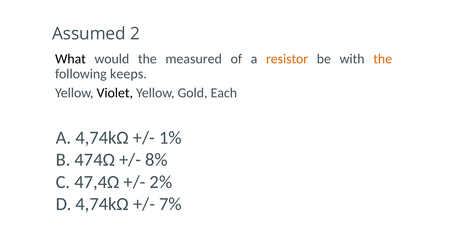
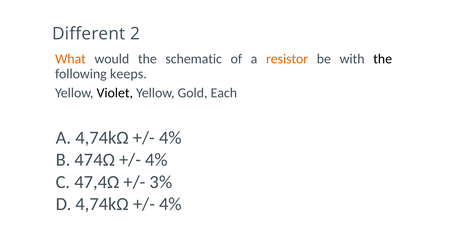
Assumed: Assumed -> Different (89, 34)
What colour: black -> orange (70, 59)
measured: measured -> schematic (194, 59)
the colour: orange -> black (383, 59)
1%: 1% -> 4% (170, 138)
8%: 8% -> 4% (156, 160)
2%: 2% -> 3% (161, 182)
7%: 7% -> 4% (170, 204)
